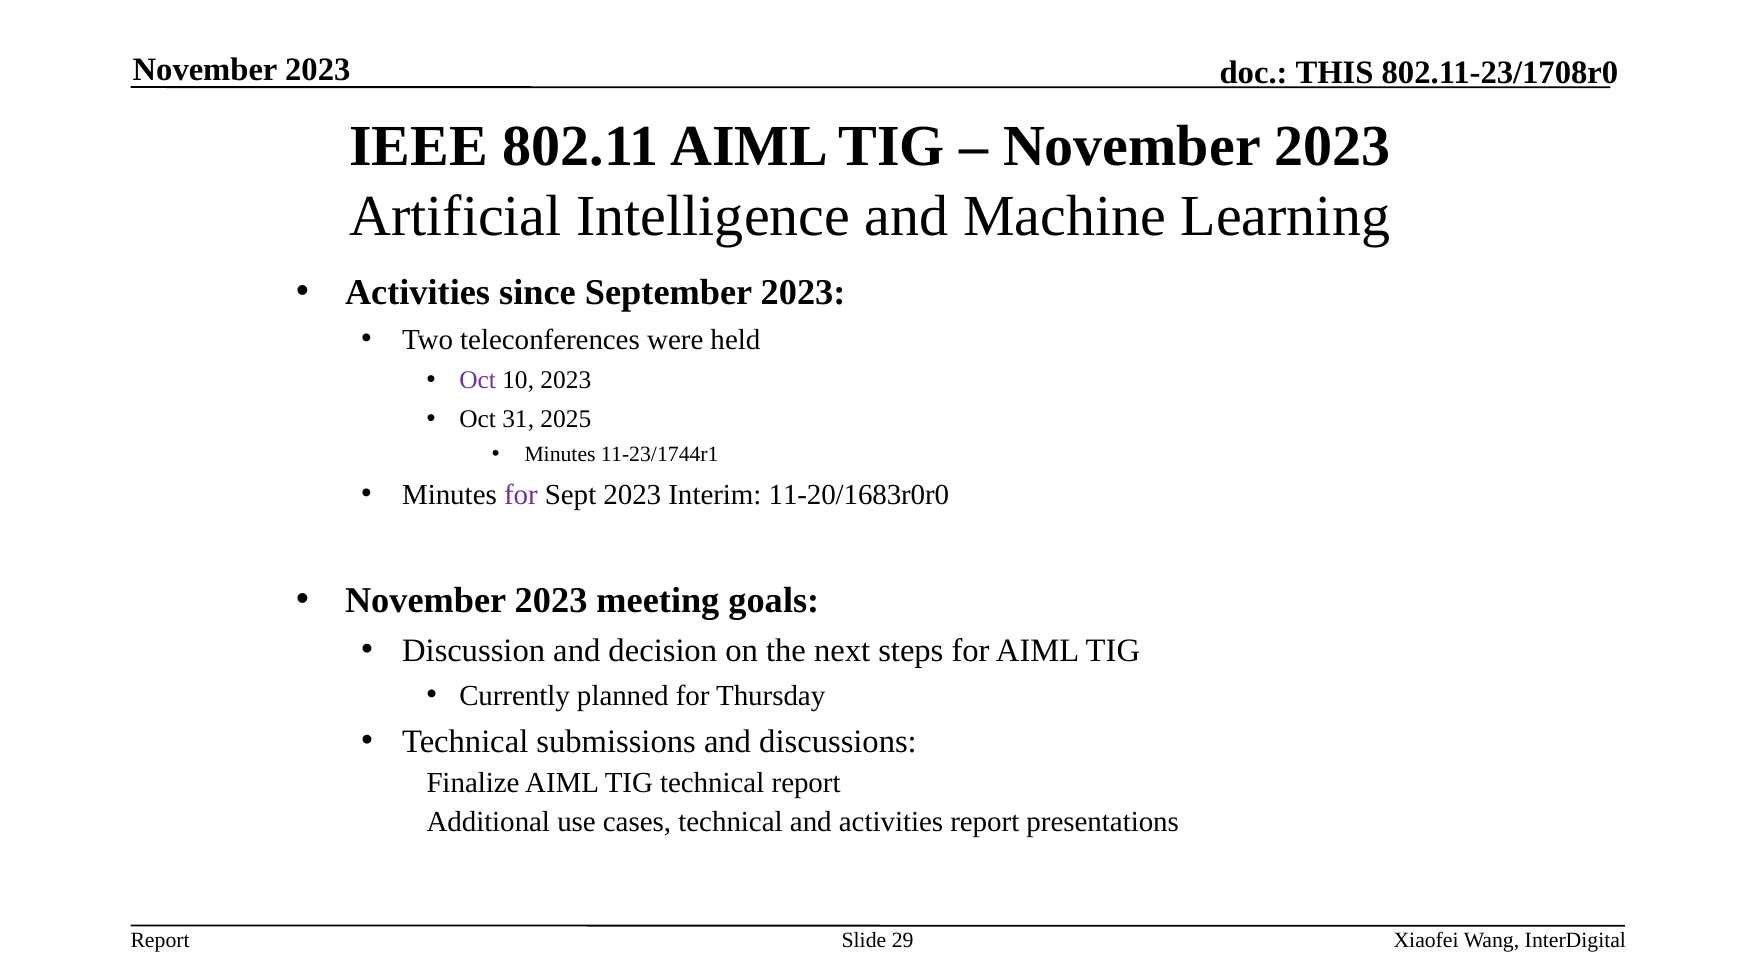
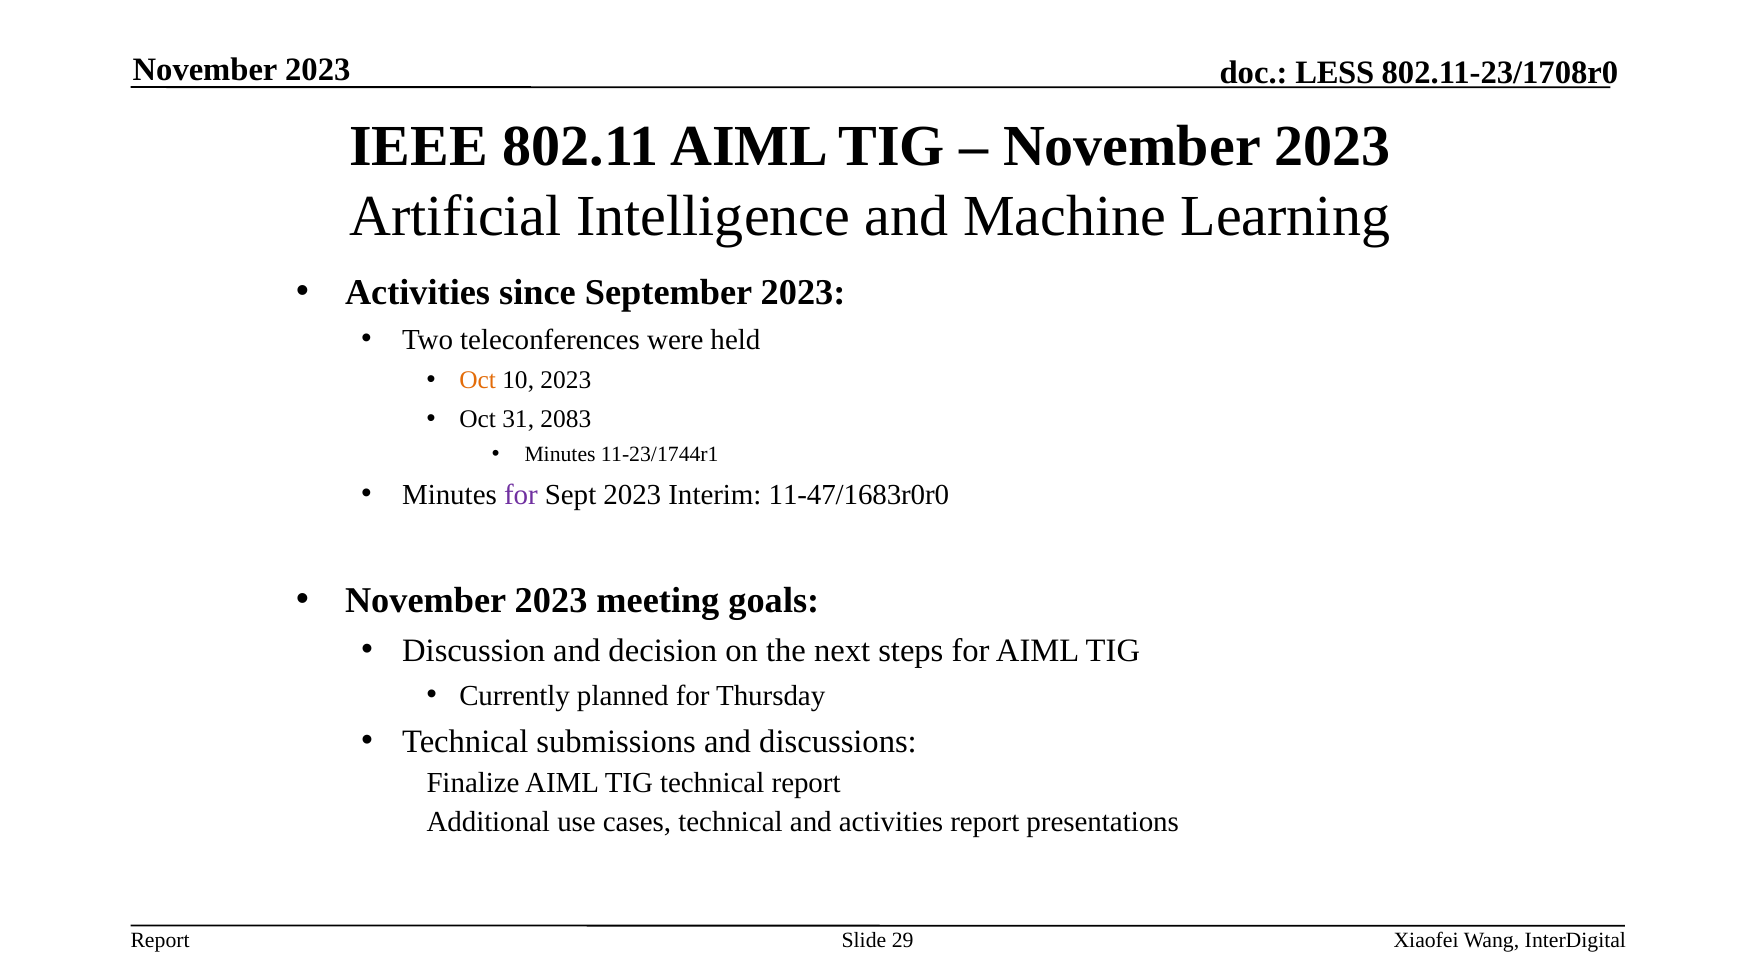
THIS: THIS -> LESS (1335, 73)
Oct colour: purple -> orange (478, 380)
2025: 2025 -> 2083 (566, 419)
11-20/1683r0r0: 11-20/1683r0r0 -> 11-47/1683r0r0 (859, 494)
